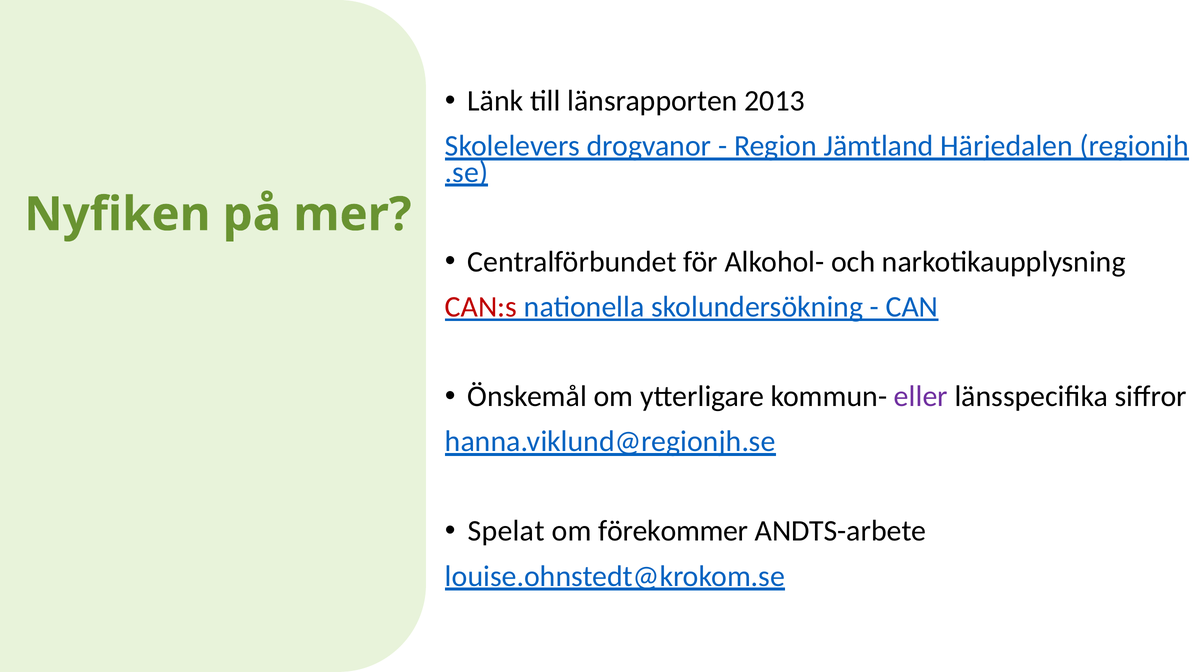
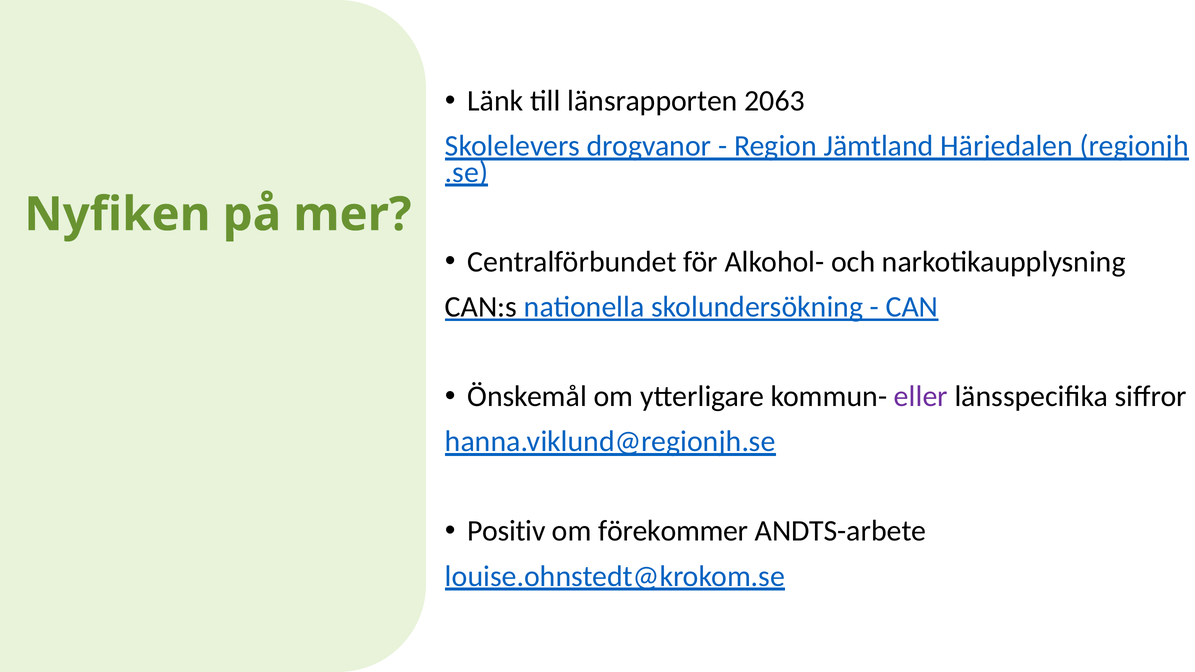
2013: 2013 -> 2063 (775, 101)
CAN:s colour: red -> black (481, 307)
Spelat: Spelat -> Positiv (506, 531)
